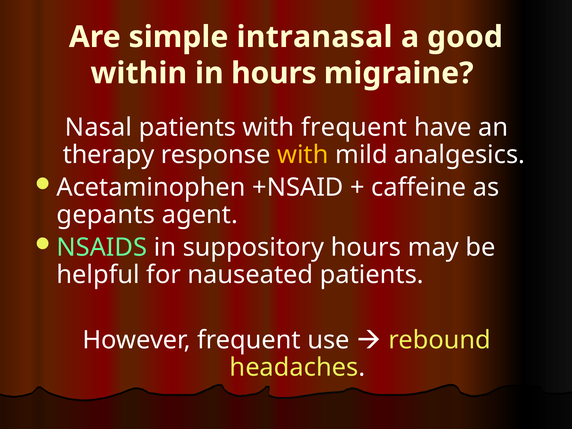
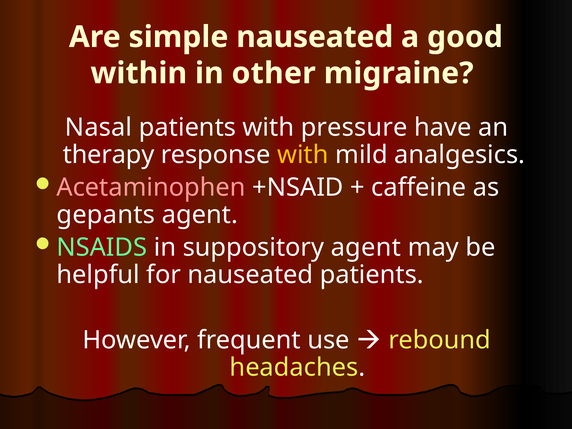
simple intranasal: intranasal -> nauseated (315, 37)
in hours: hours -> other (274, 73)
with frequent: frequent -> pressure (354, 127)
Acetaminophen colour: white -> pink (151, 187)
suppository hours: hours -> agent (366, 247)
